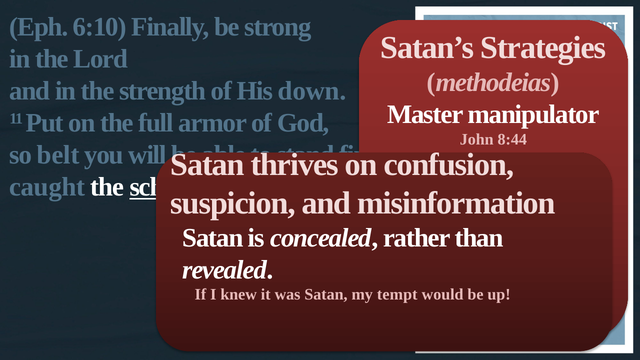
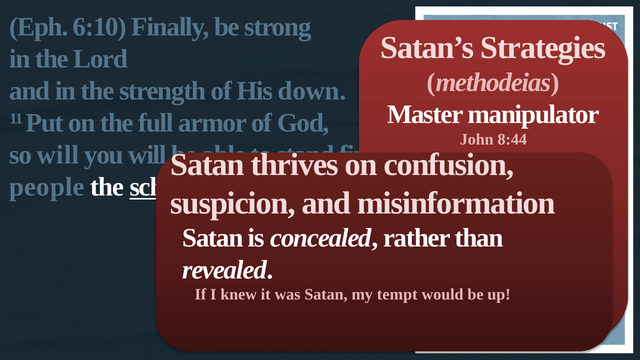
so belt: belt -> will (58, 155)
caught: caught -> people (47, 187)
